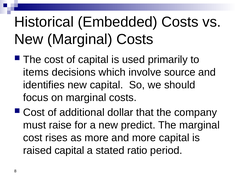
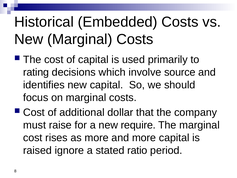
items: items -> rating (36, 72)
predict: predict -> require (138, 125)
raised capital: capital -> ignore (69, 150)
